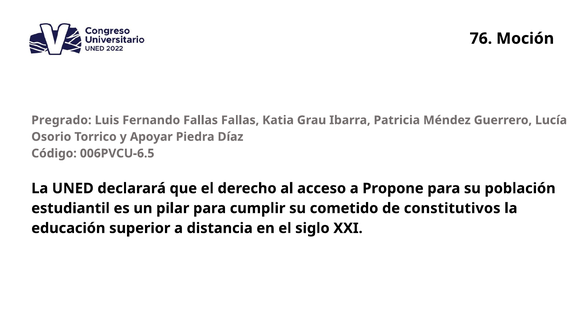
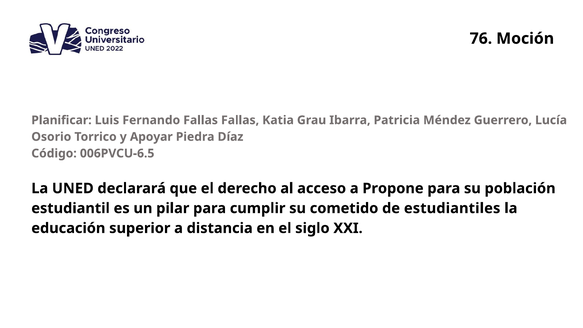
Pregrado: Pregrado -> Planificar (61, 120)
constitutivos: constitutivos -> estudiantiles (452, 208)
